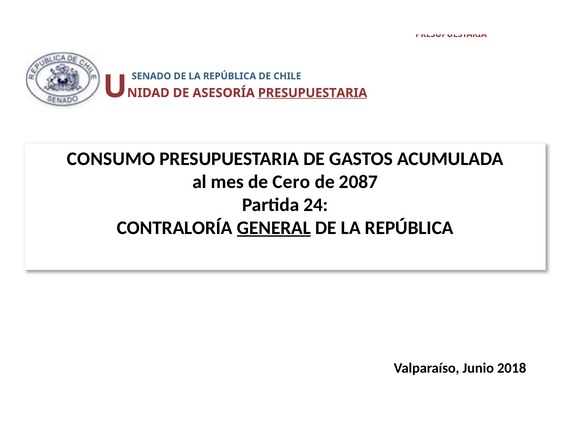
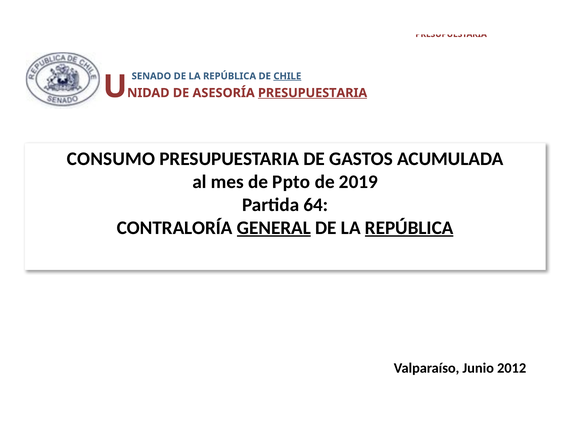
CHILE underline: none -> present (287, 76)
Cero: Cero -> Ppto (291, 182)
2087: 2087 -> 2019 (358, 182)
24: 24 -> 64 (316, 205)
REPÚBLICA underline: none -> present (409, 228)
2018: 2018 -> 2012 (512, 368)
